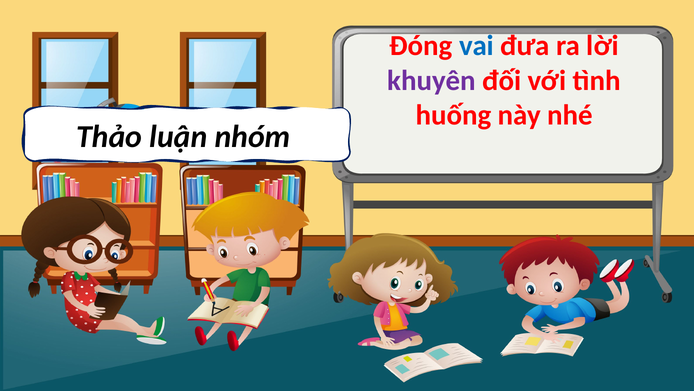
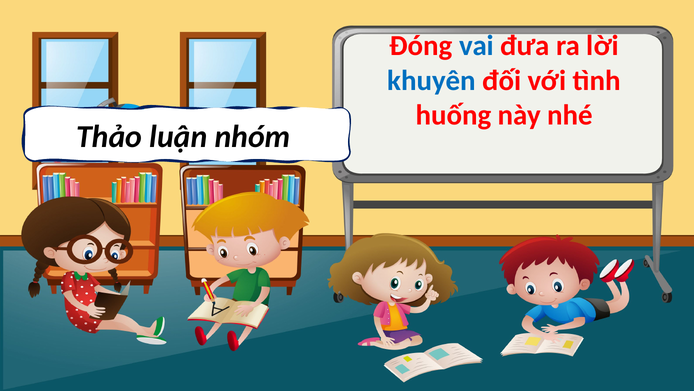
khuyên colour: purple -> blue (432, 80)
